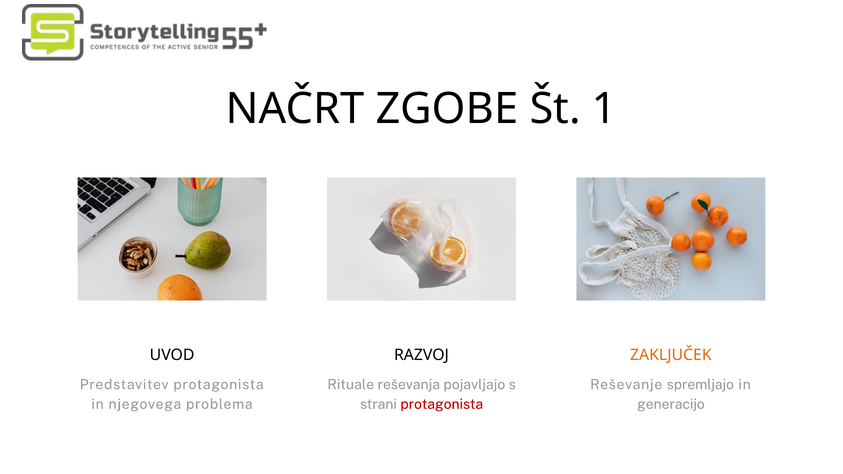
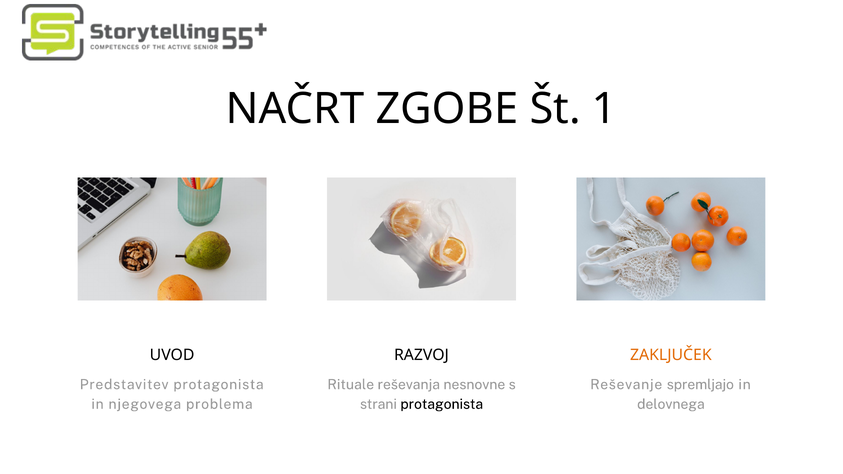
pojavljajo: pojavljajo -> nesnovne (474, 385)
protagonista colour: red -> black (442, 404)
generacijo: generacijo -> delovnega (671, 404)
